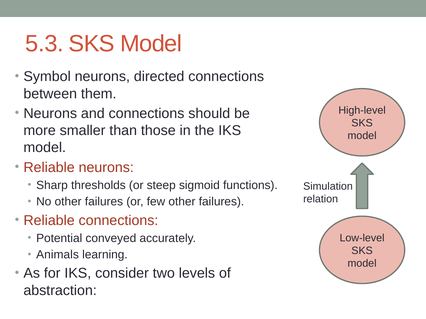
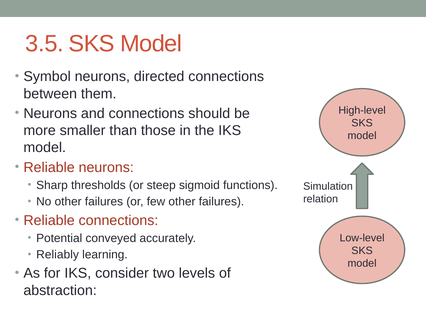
5.3: 5.3 -> 3.5 (44, 44)
Animals: Animals -> Reliably (58, 255)
